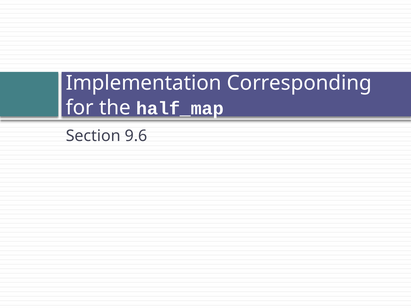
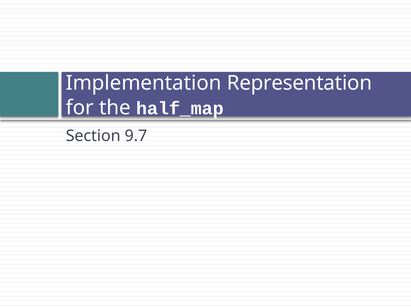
Corresponding: Corresponding -> Representation (299, 83)
9.6: 9.6 -> 9.7 (136, 136)
